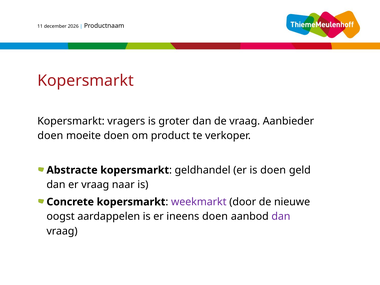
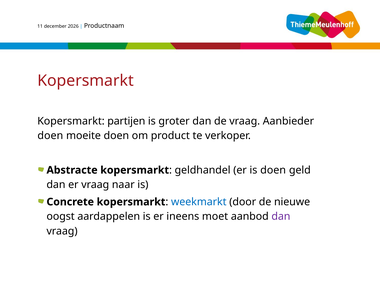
vragers: vragers -> partijen (126, 121)
weekmarkt colour: purple -> blue (199, 202)
ineens doen: doen -> moet (215, 216)
